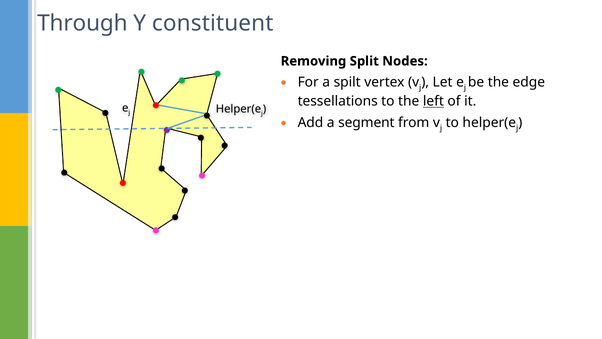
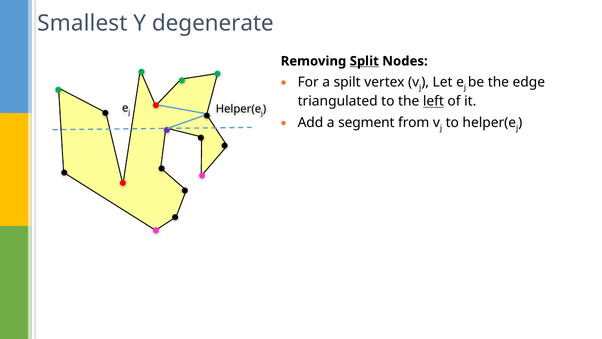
Through: Through -> Smallest (82, 23)
constituent: constituent -> degenerate (213, 23)
Split underline: none -> present (364, 61)
tessellations: tessellations -> triangulated (338, 101)
